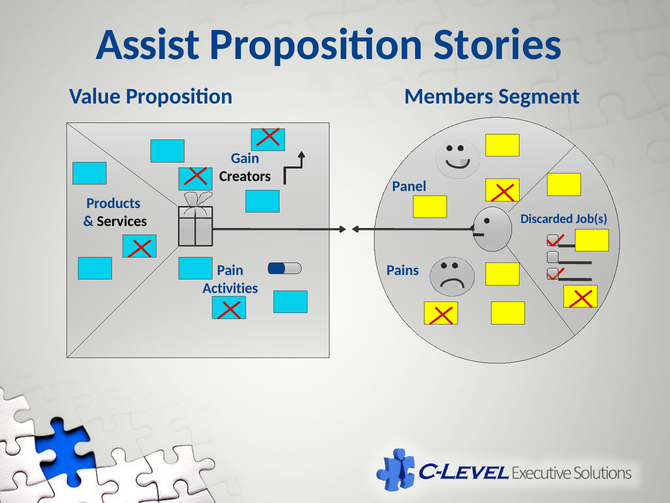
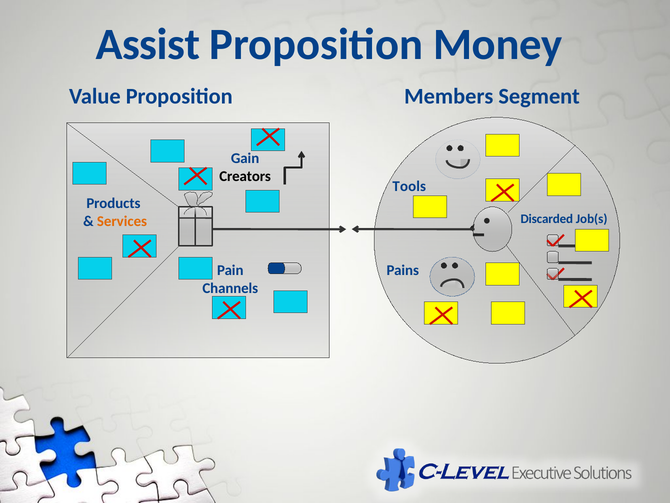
Stories: Stories -> Money (498, 44)
Panel: Panel -> Tools (409, 186)
Services colour: black -> orange (122, 221)
Activities: Activities -> Channels (230, 288)
